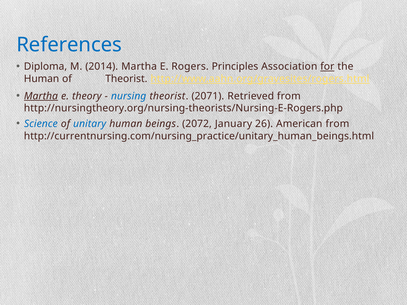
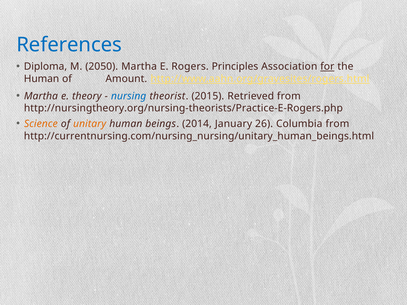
2014: 2014 -> 2050 (102, 67)
of Theorist: Theorist -> Amount (126, 79)
Martha underline: present -> none (41, 96)
2071: 2071 -> 2015 (208, 96)
http://nursingtheory.org/nursing-theorists/Nursing-E-Rogers.php: http://nursingtheory.org/nursing-theorists/Nursing-E-Rogers.php -> http://nursingtheory.org/nursing-theorists/Practice-E-Rogers.php (183, 108)
Science colour: blue -> orange (41, 124)
unitary colour: blue -> orange (90, 124)
2072: 2072 -> 2014 (197, 124)
American: American -> Columbia (299, 124)
http://currentnursing.com/nursing_practice/unitary_human_beings.html: http://currentnursing.com/nursing_practice/unitary_human_beings.html -> http://currentnursing.com/nursing_nursing/unitary_human_beings.html (199, 136)
